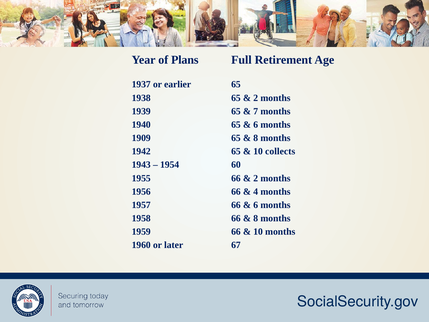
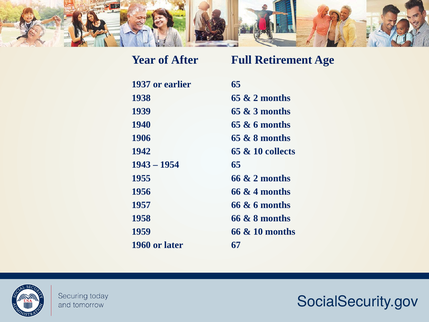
Plans: Plans -> After (185, 60)
7: 7 -> 3 (256, 111)
1909: 1909 -> 1906 (141, 138)
1954 60: 60 -> 65 (236, 165)
